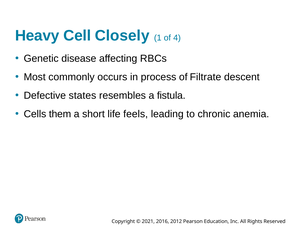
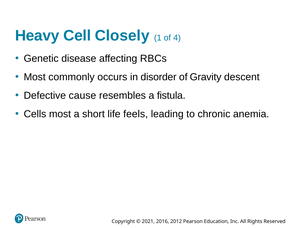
process: process -> disorder (159, 77)
Filtrate: Filtrate -> Gravity (206, 77)
states: states -> cause (82, 96)
Cells them: them -> most (60, 114)
